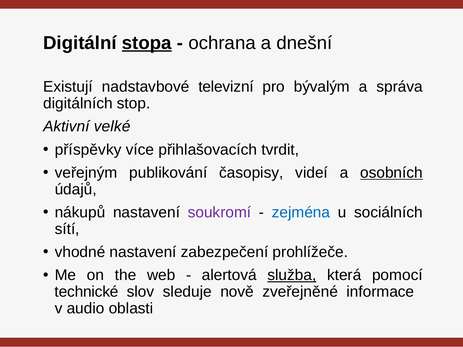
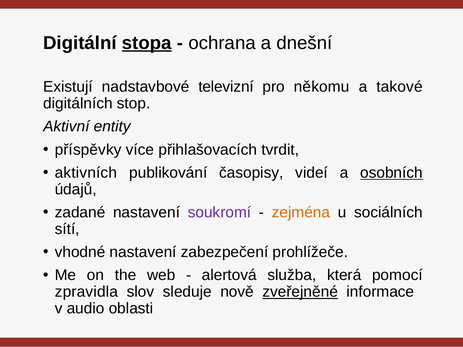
bývalým: bývalým -> někomu (322, 87)
správa: správa -> takové (400, 87)
velké: velké -> entity (112, 127)
veřejným: veřejným -> aktivních (86, 173)
nákupů: nákupů -> zadané (80, 213)
zejména colour: blue -> orange (301, 213)
služba underline: present -> none (292, 275)
technické: technické -> zpravidla (86, 292)
zveřejněné underline: none -> present (300, 292)
